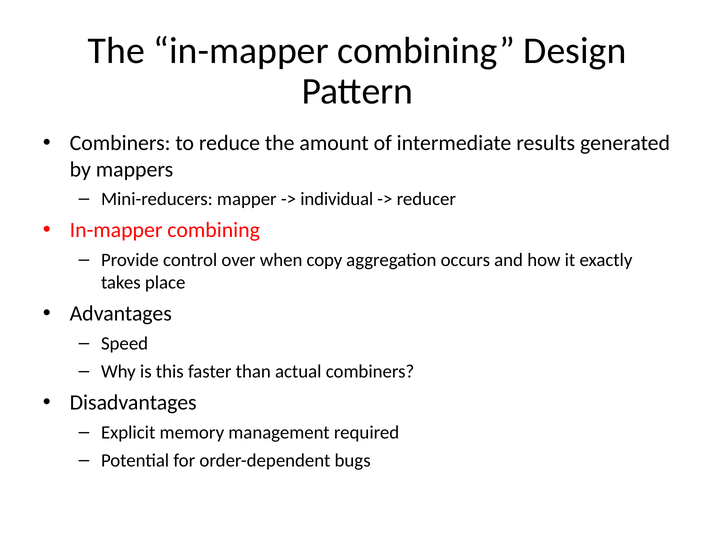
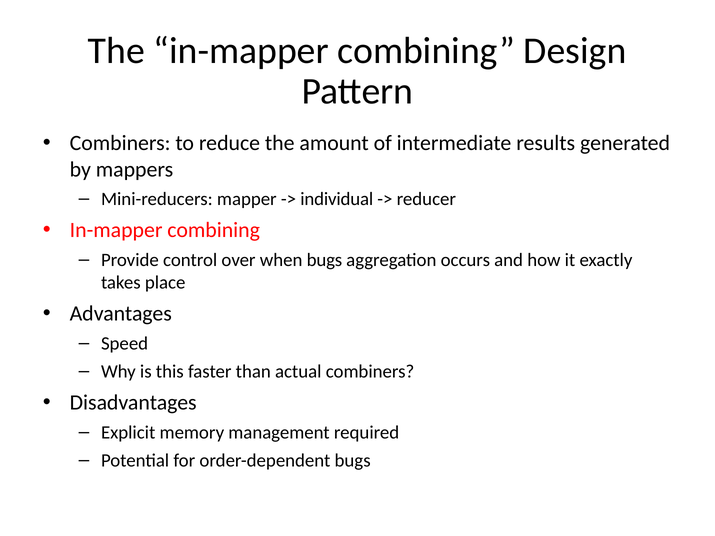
when copy: copy -> bugs (324, 260)
